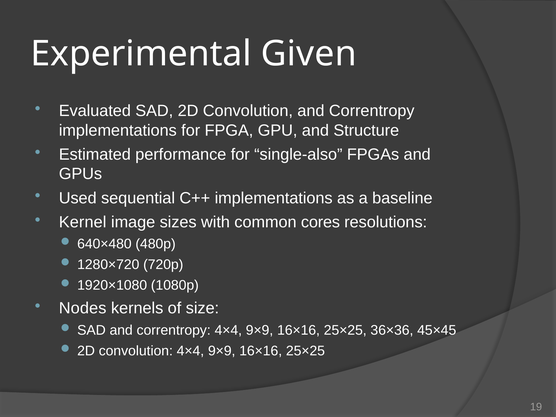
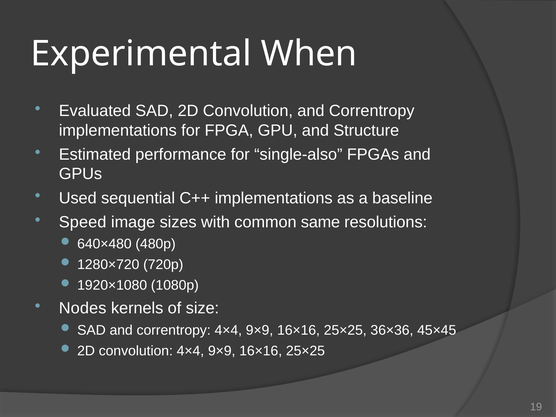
Given: Given -> When (309, 54)
Kernel: Kernel -> Speed (83, 222)
cores: cores -> same (320, 222)
